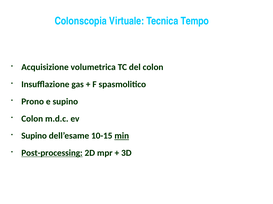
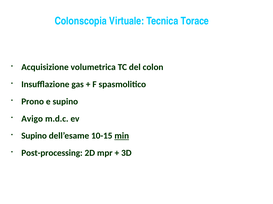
Tempo: Tempo -> Torace (195, 21)
Colon: Colon -> Avigo (32, 119)
Post-processing underline: present -> none (52, 153)
